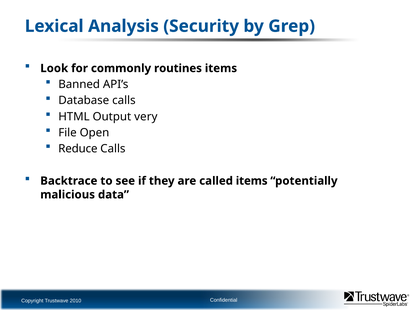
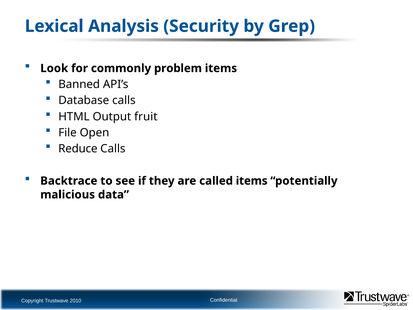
routines: routines -> problem (178, 68)
very: very -> fruit (146, 116)
